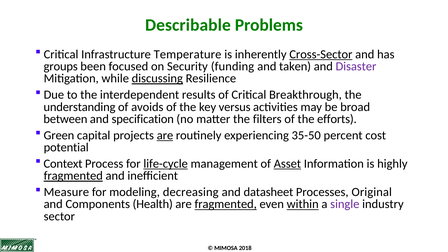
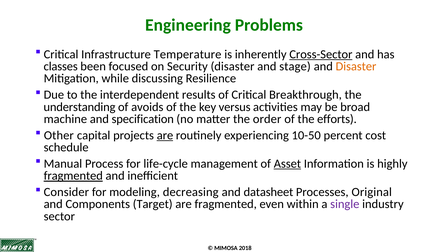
Describable: Describable -> Engineering (188, 25)
groups: groups -> classes (61, 66)
Security funding: funding -> disaster (233, 66)
taken: taken -> stage (295, 66)
Disaster colour: purple -> orange (356, 66)
discussing underline: present -> none (157, 79)
between: between -> machine (65, 119)
filters: filters -> order (267, 119)
Green: Green -> Other (59, 135)
35-50: 35-50 -> 10-50 (306, 135)
potential: potential -> schedule (66, 147)
Context: Context -> Manual (63, 164)
life-cycle underline: present -> none (166, 164)
Measure: Measure -> Consider (66, 192)
Health: Health -> Target (153, 204)
fragmented underline: present -> none (226, 204)
within underline: present -> none (303, 204)
